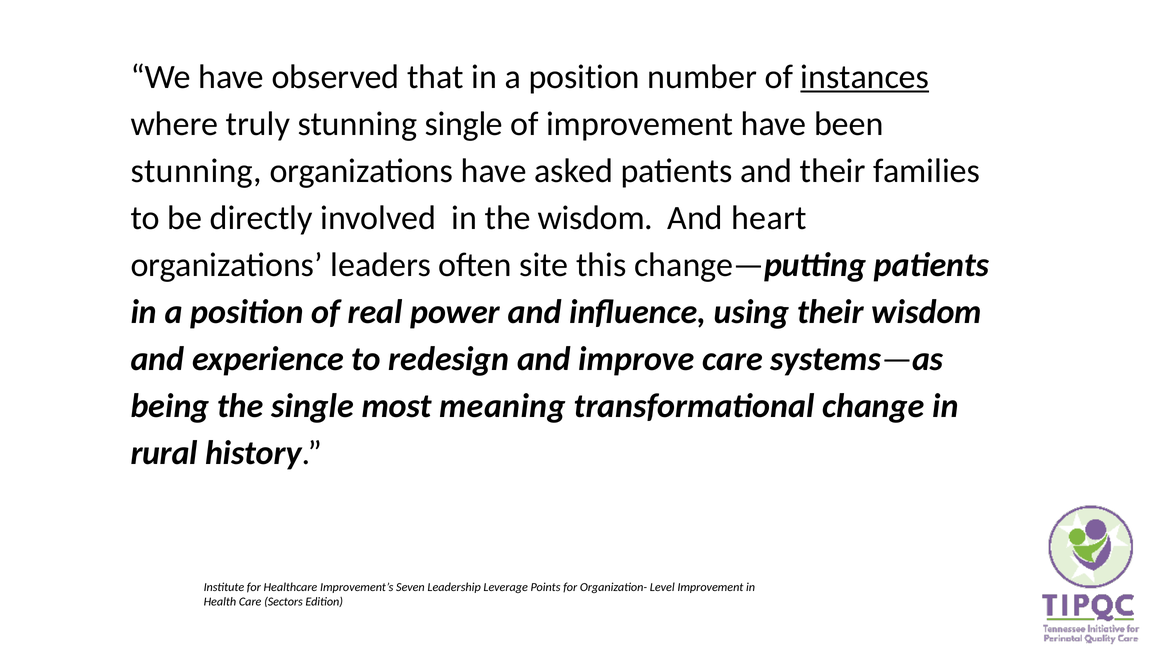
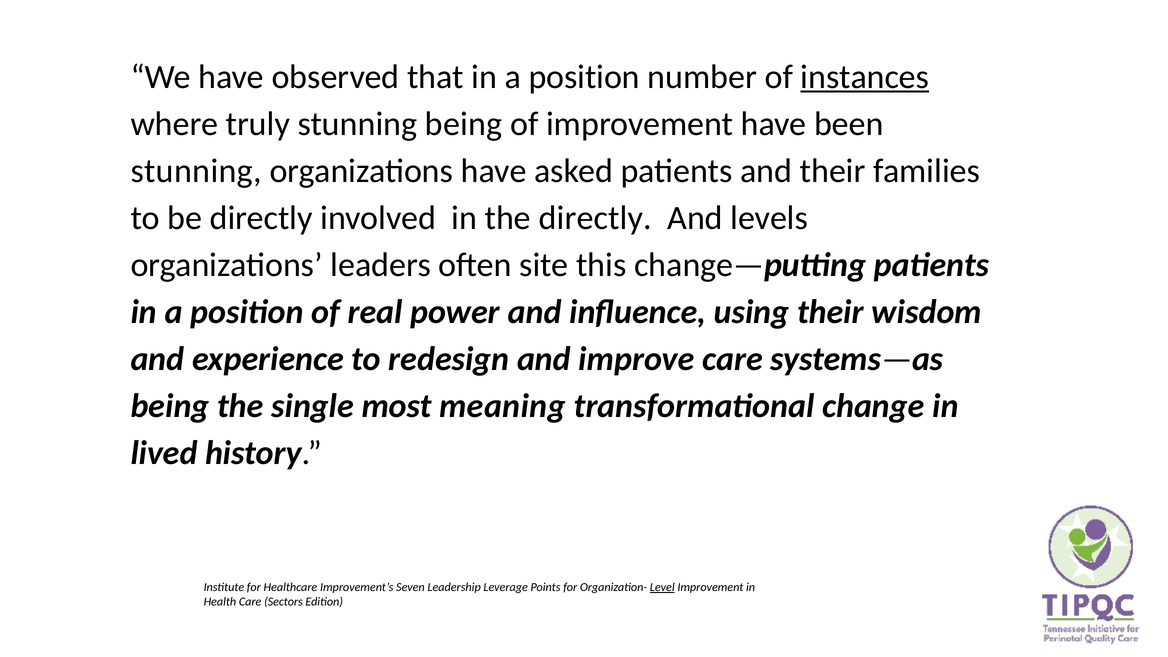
stunning single: single -> being (464, 124)
the wisdom: wisdom -> directly (595, 218)
heart: heart -> levels (769, 218)
rural: rural -> lived (164, 453)
Level underline: none -> present (662, 587)
